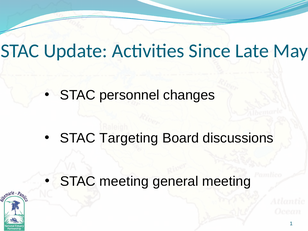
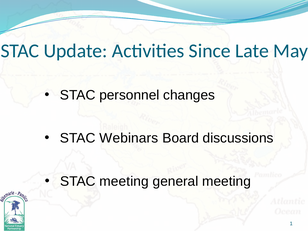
Targeting: Targeting -> Webinars (129, 138)
